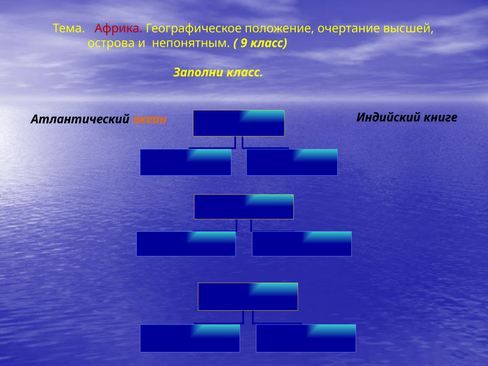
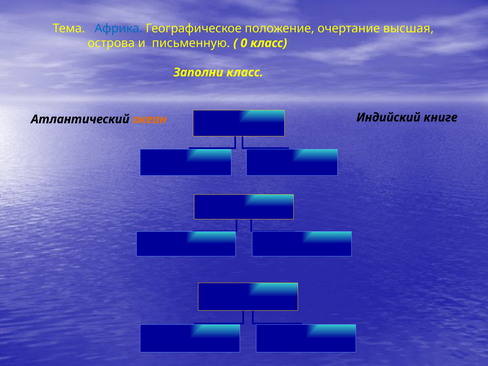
Африка colour: red -> blue (119, 28)
высшей: высшей -> высшая (408, 28)
непонятным: непонятным -> письменную (191, 43)
9: 9 -> 0 (244, 43)
